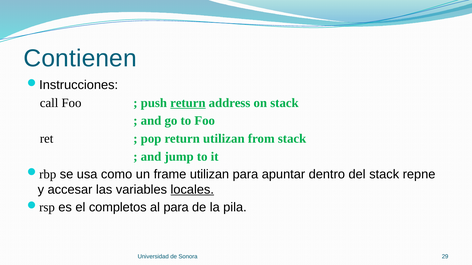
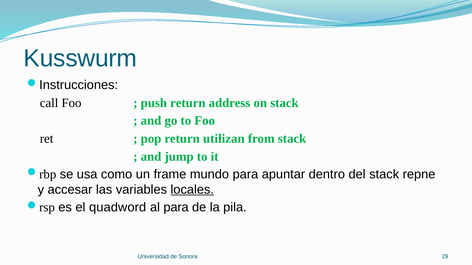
Contienen: Contienen -> Kusswurm (80, 58)
return underline: present -> none (188, 103)
frame utilizan: utilizan -> mundo (209, 175)
completos: completos -> quadword (118, 208)
